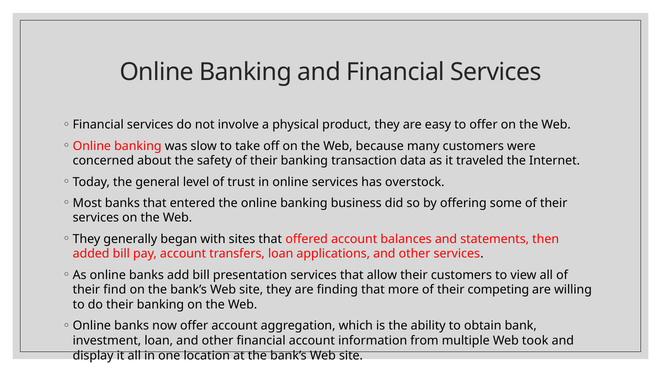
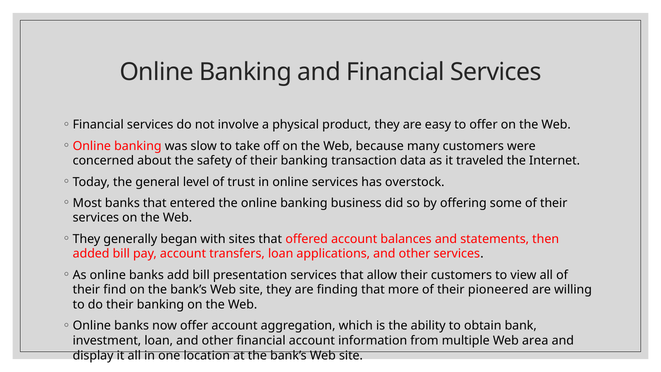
competing: competing -> pioneered (498, 290)
took: took -> area (535, 341)
